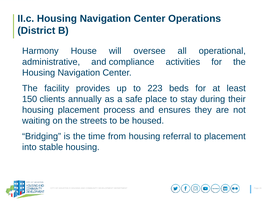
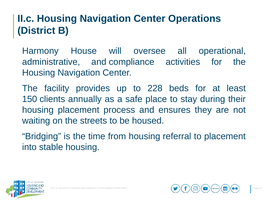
223: 223 -> 228 (155, 88)
